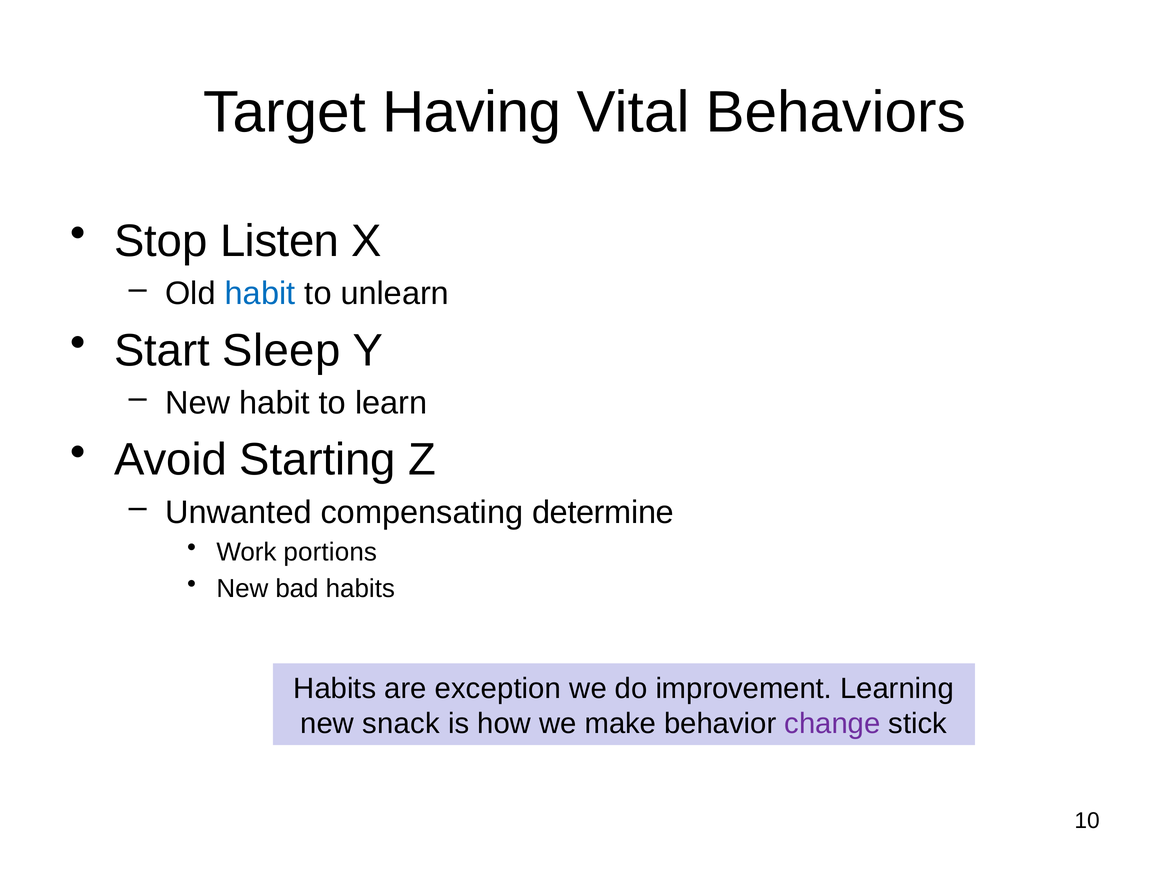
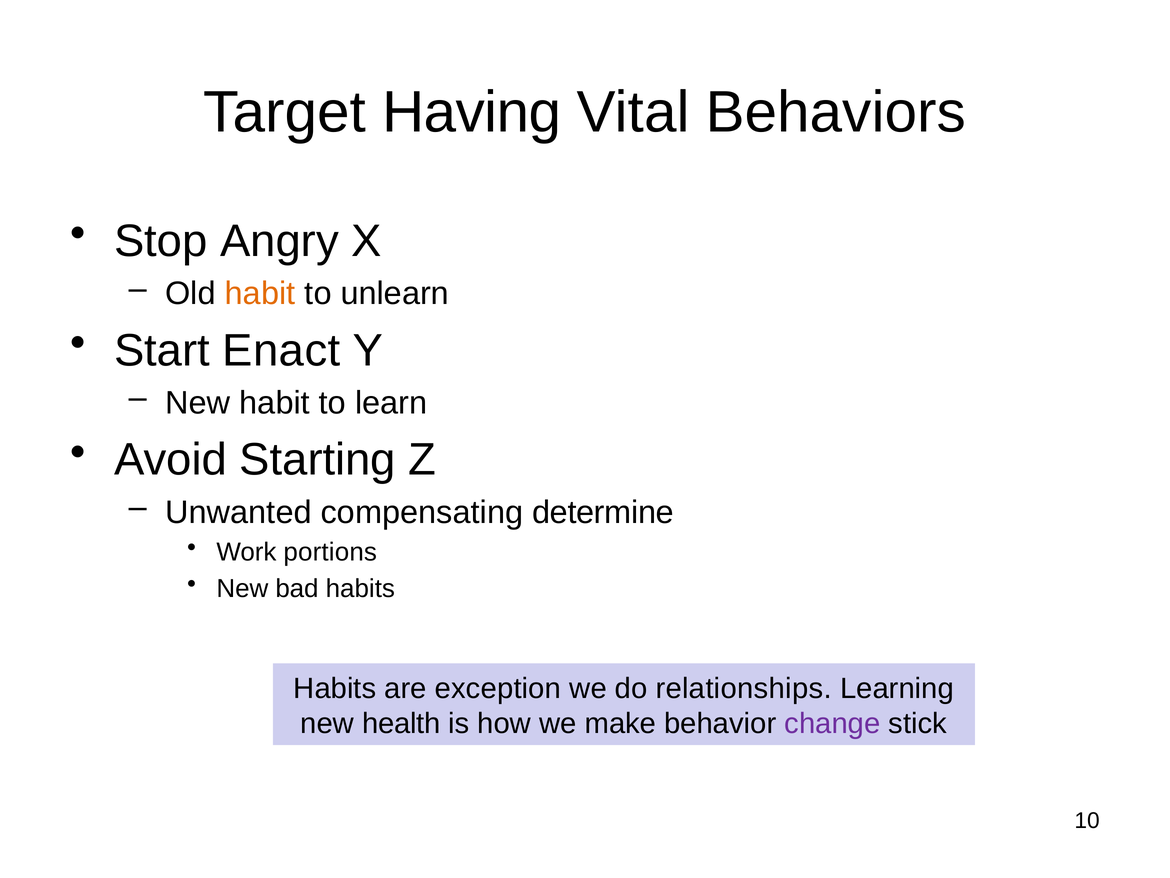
Listen: Listen -> Angry (279, 241)
habit colour: blue -> orange (260, 294)
Sleep: Sleep -> Enact (281, 350)
improvement: improvement -> relationships (744, 688)
snack: snack -> health (401, 723)
